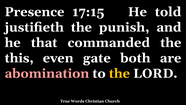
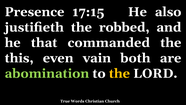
told: told -> also (168, 12)
punish: punish -> robbed (124, 27)
gate: gate -> vain (97, 58)
abomination colour: pink -> light green (47, 73)
